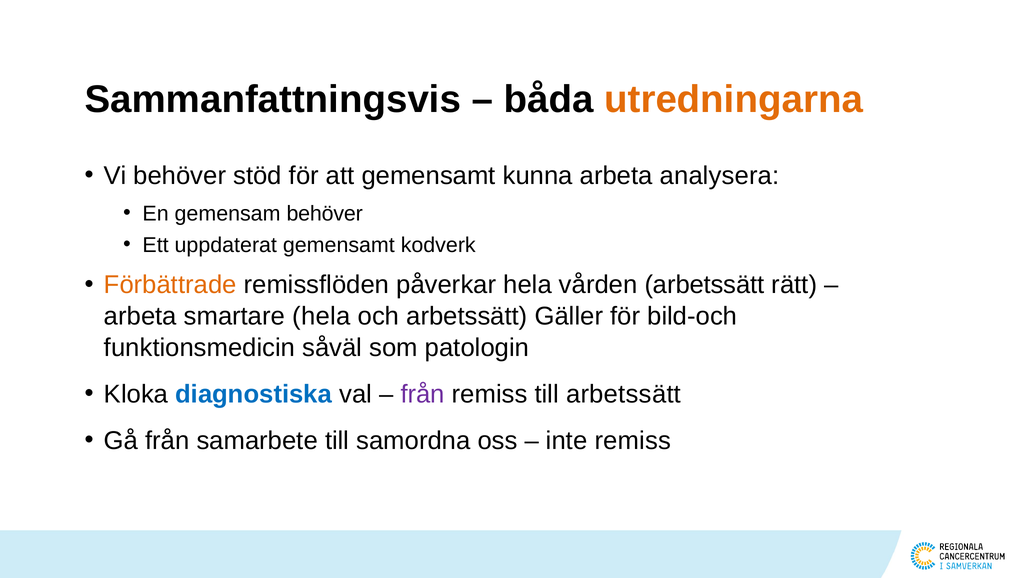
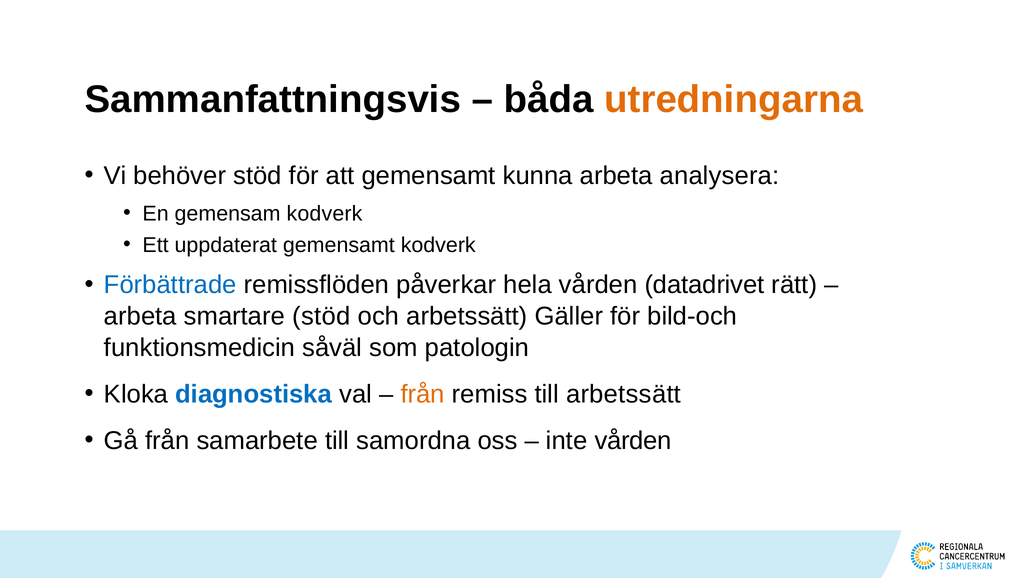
gemensam behöver: behöver -> kodverk (324, 213)
Förbättrade colour: orange -> blue (170, 285)
vården arbetssätt: arbetssätt -> datadrivet (704, 285)
smartare hela: hela -> stöd (321, 316)
från colour: purple -> orange (423, 394)
inte remiss: remiss -> vården (633, 440)
